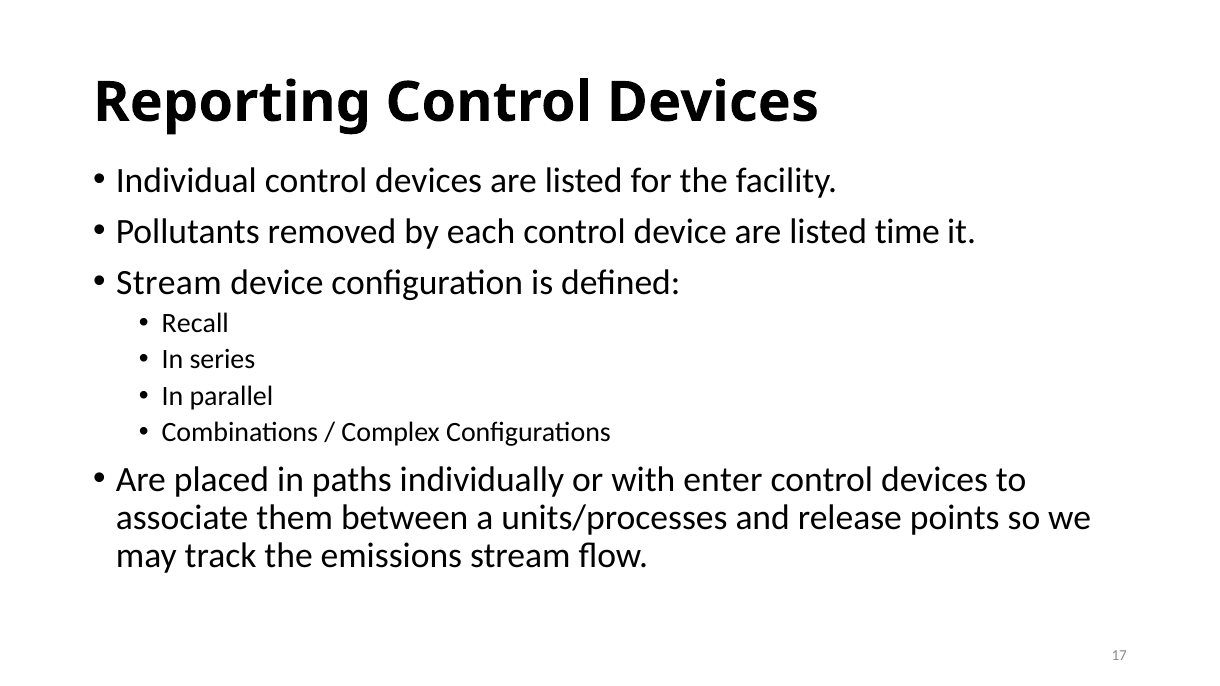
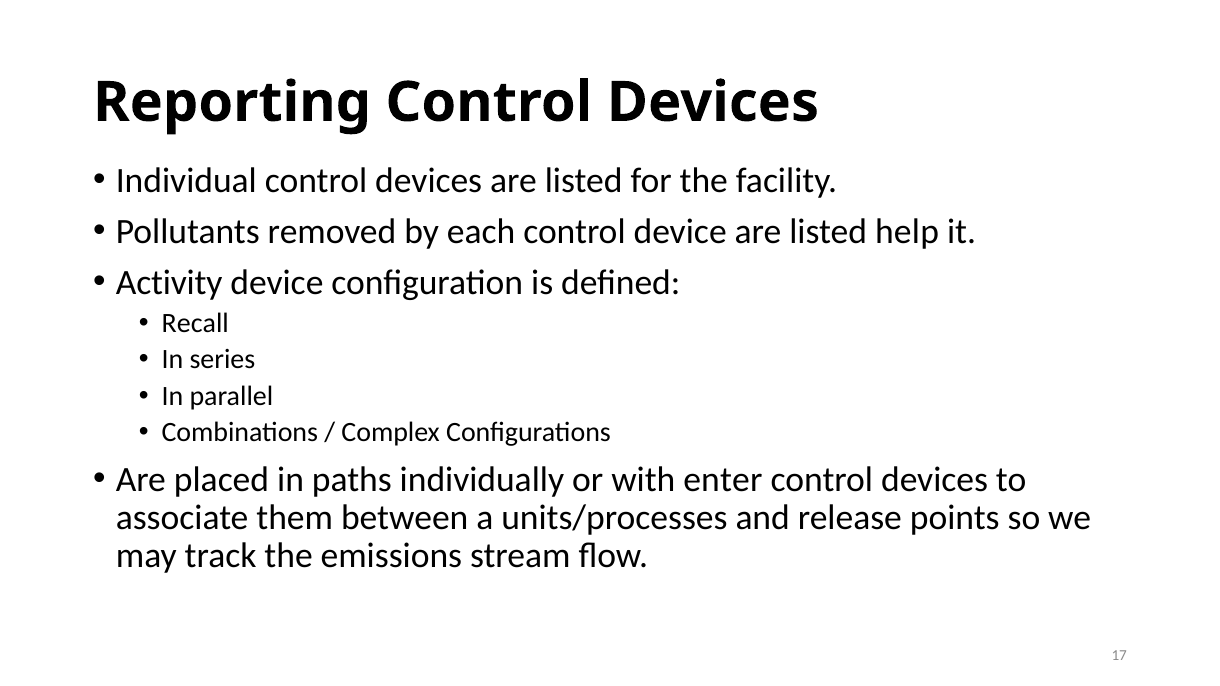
time: time -> help (907, 232)
Stream: Stream -> Activity (169, 283)
